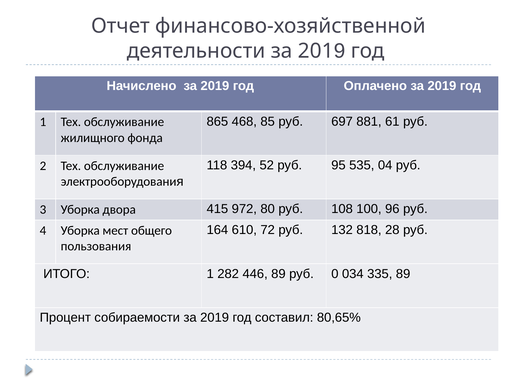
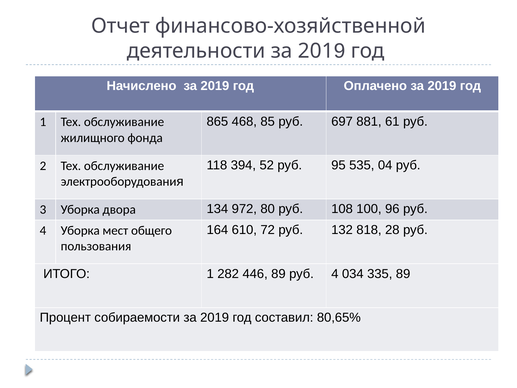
415: 415 -> 134 (217, 209)
89 руб 0: 0 -> 4 (335, 274)
